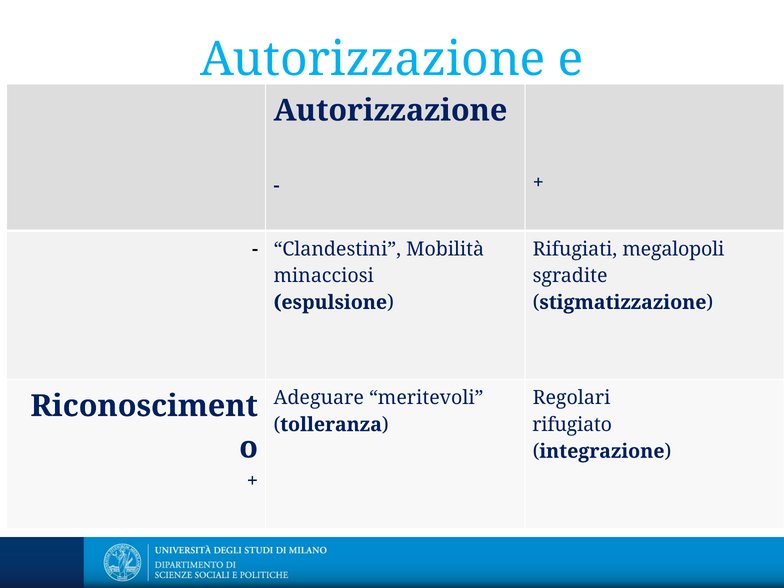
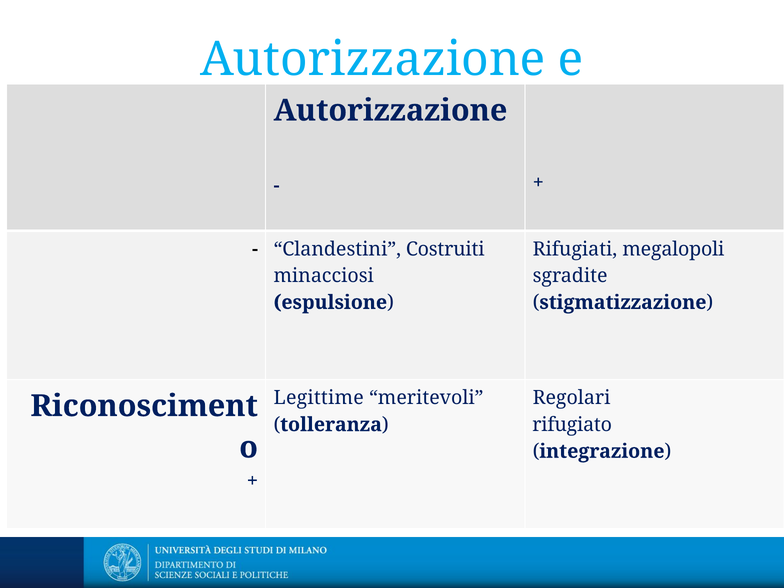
Mobilità: Mobilità -> Costruiti (445, 249)
Adeguare: Adeguare -> Legittime (319, 398)
